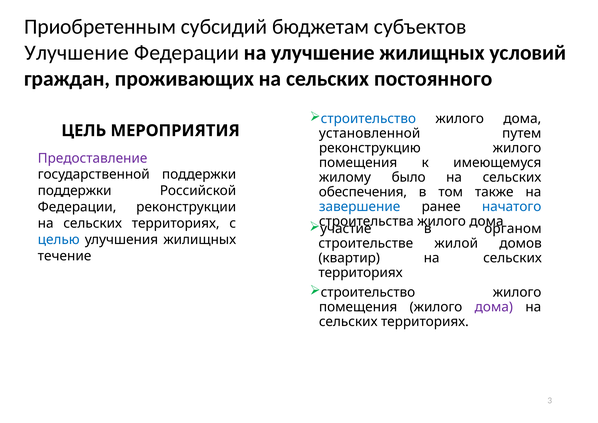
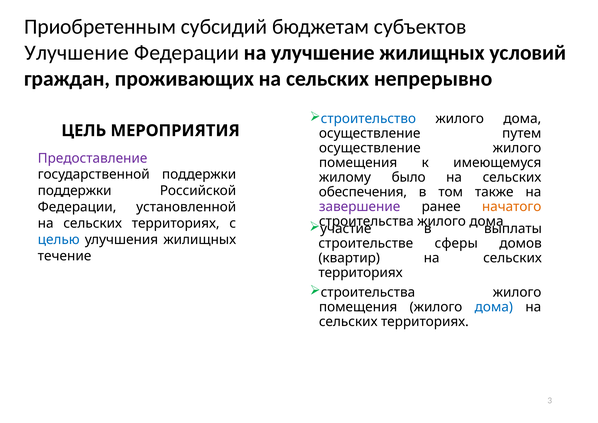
постоянного: постоянного -> непрерывно (433, 79)
установленной: установленной -> осуществление (370, 133)
реконструкцию: реконструкцию -> осуществление (370, 148)
завершение colour: blue -> purple (360, 207)
начатого colour: blue -> orange (512, 207)
реконструкции: реконструкции -> установленной (186, 207)
органом: органом -> выплаты (513, 229)
жилой: жилой -> сферы (456, 243)
строительство: строительство -> строительства (368, 292)
дома colour: purple -> blue (494, 307)
